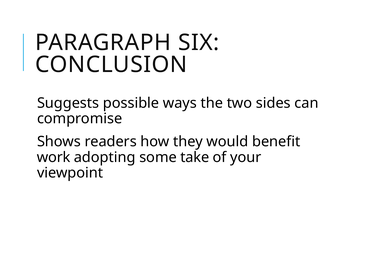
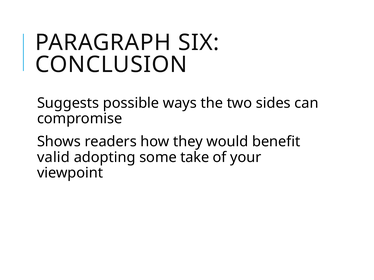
work: work -> valid (53, 158)
